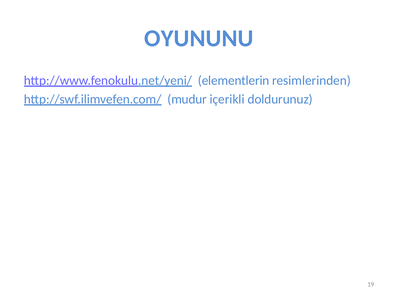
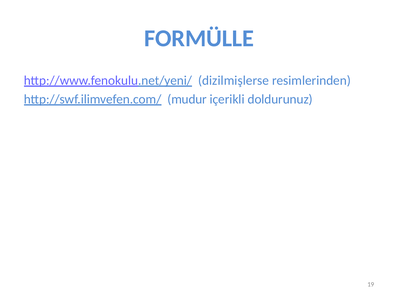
OYUNUNU: OYUNUNU -> FORMÜLLE (199, 39)
elementlerin: elementlerin -> dizilmişlerse (234, 81)
